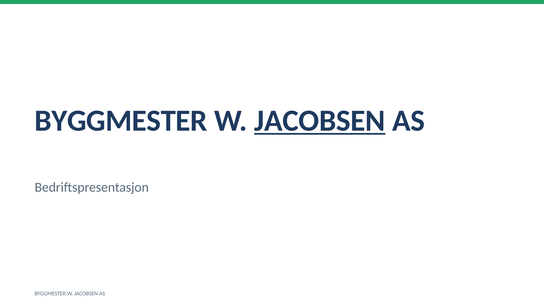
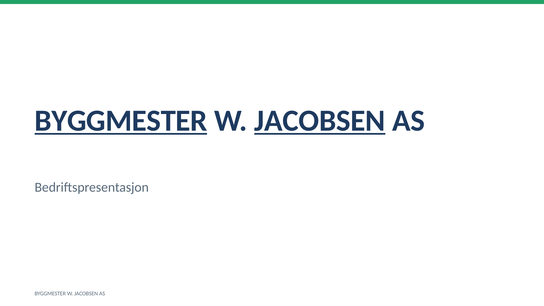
BYGGMESTER underline: none -> present (121, 121)
